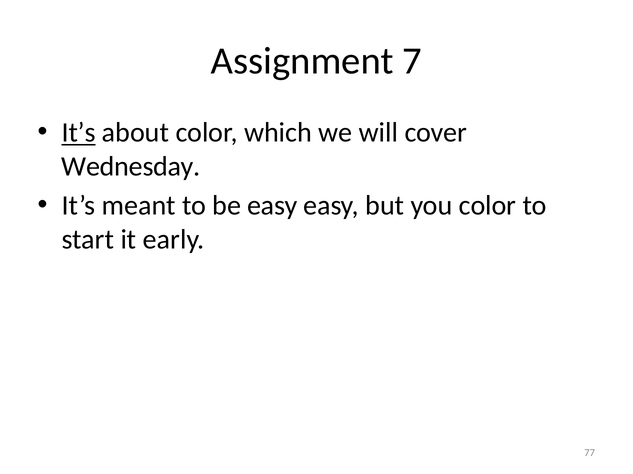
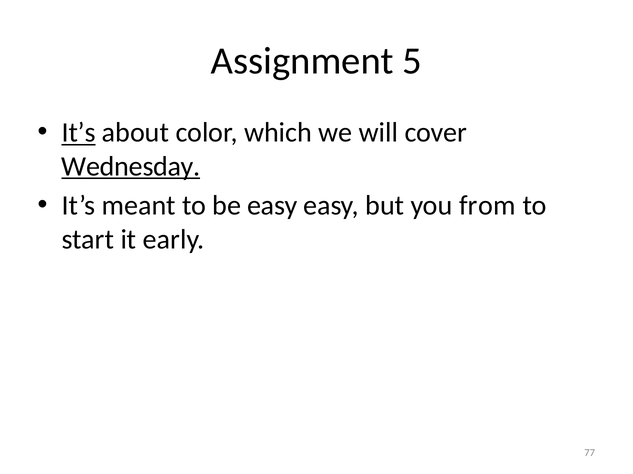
7: 7 -> 5 (412, 61)
Wednesday underline: none -> present (131, 167)
you color: color -> from (487, 206)
